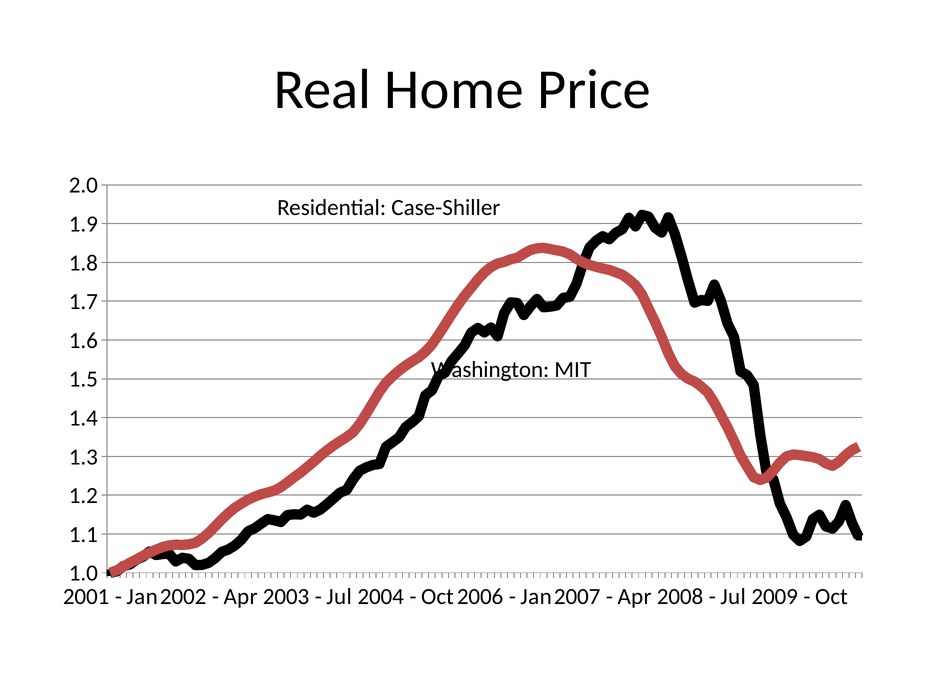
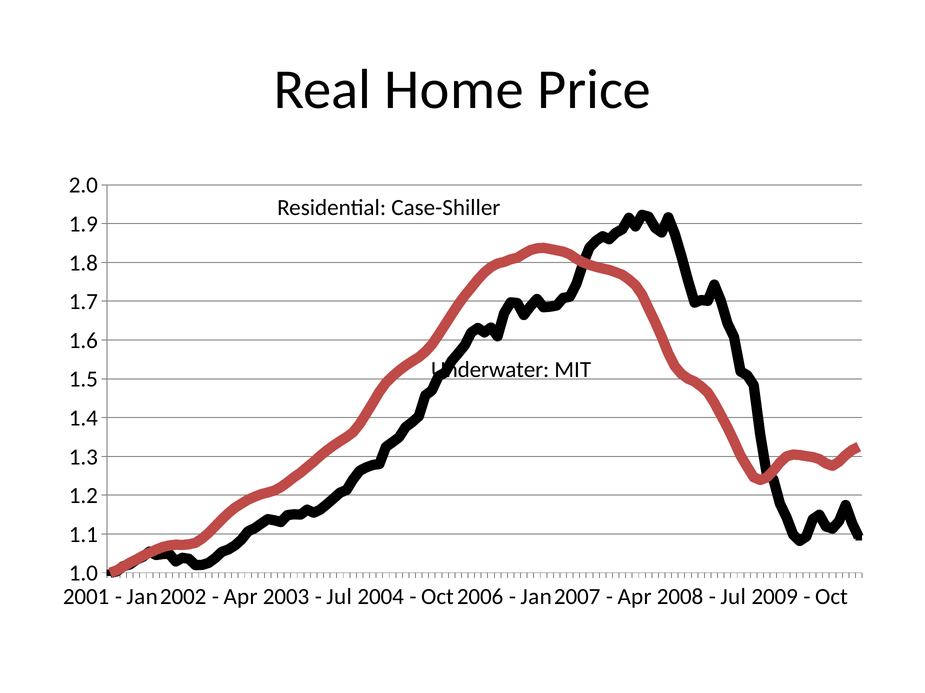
Washington: Washington -> Underwater (490, 370)
